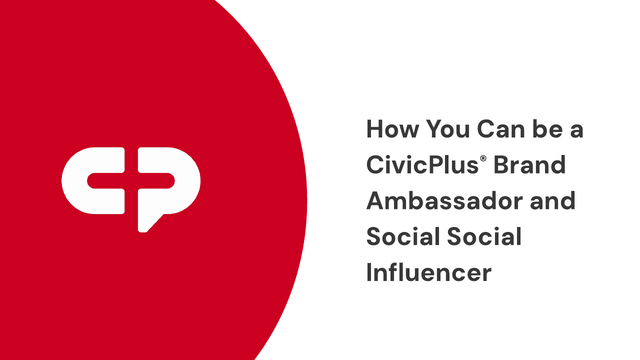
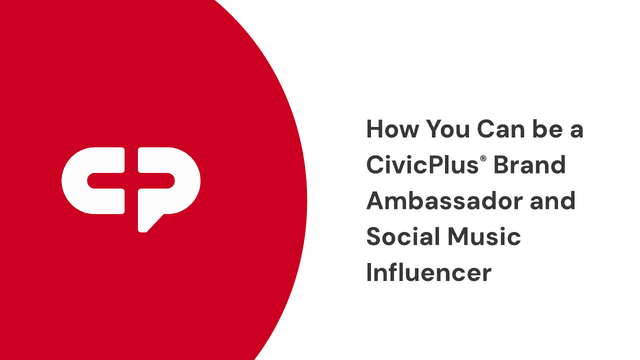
Social Social: Social -> Music (484, 237)
